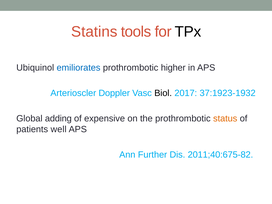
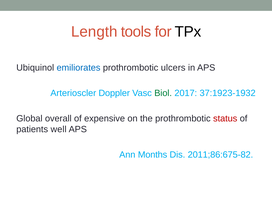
Statins: Statins -> Length (94, 32)
higher: higher -> ulcers (173, 68)
Biol colour: black -> green (163, 93)
adding: adding -> overall (58, 118)
status colour: orange -> red (225, 118)
Further: Further -> Months (153, 155)
2011;40:675-82: 2011;40:675-82 -> 2011;86:675-82 (220, 155)
